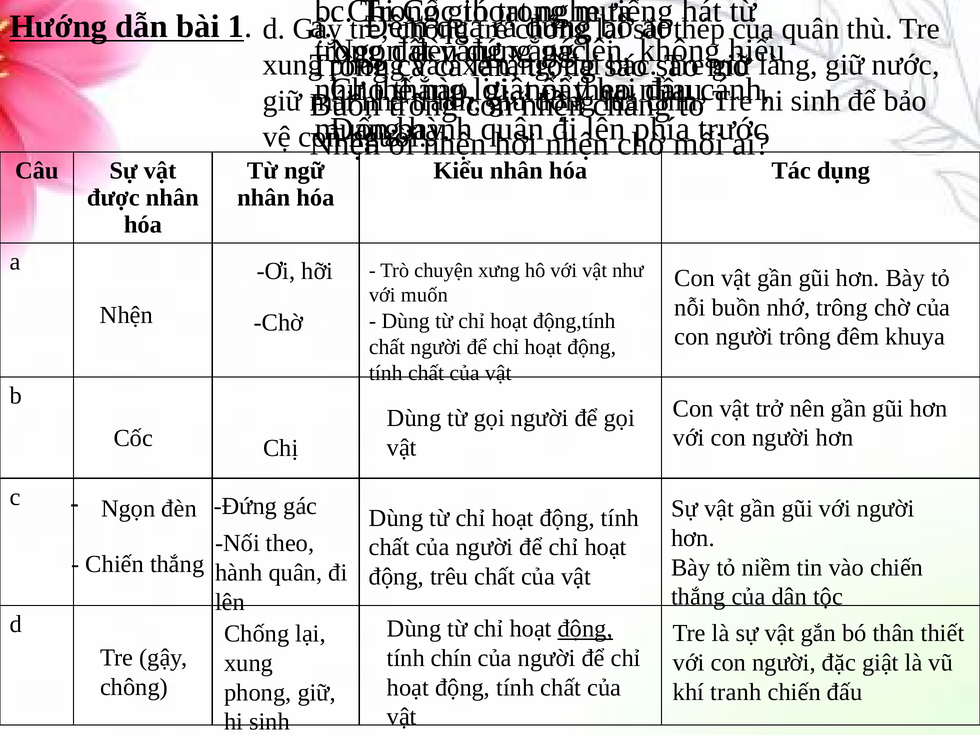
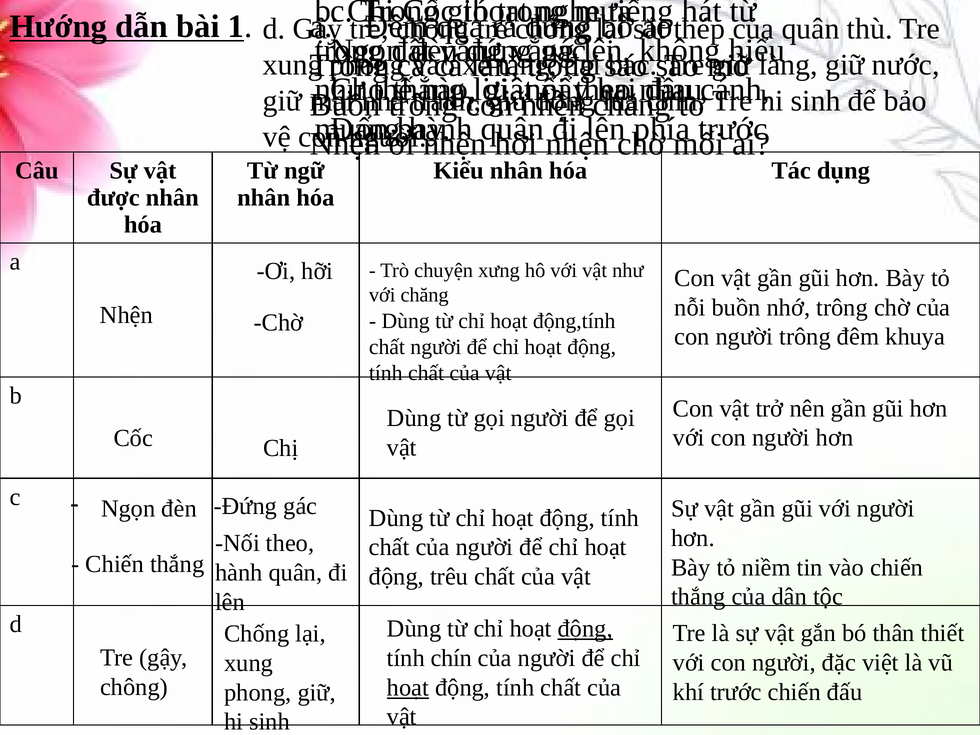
với muốn: muốn -> chăng (425, 295)
đặc giật: giật -> việt (880, 663)
hoạt underline: none -> present (408, 687)
khí tranh: tranh -> trước (736, 692)
